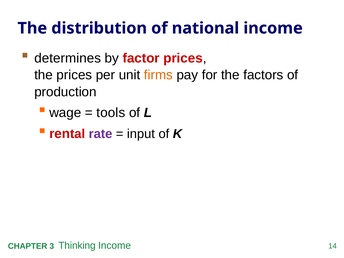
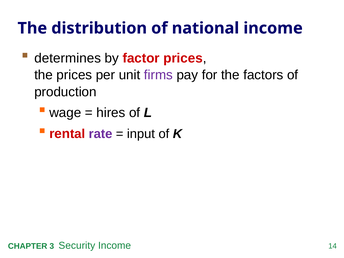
firms colour: orange -> purple (158, 75)
tools: tools -> hires (111, 113)
Thinking: Thinking -> Security (77, 246)
